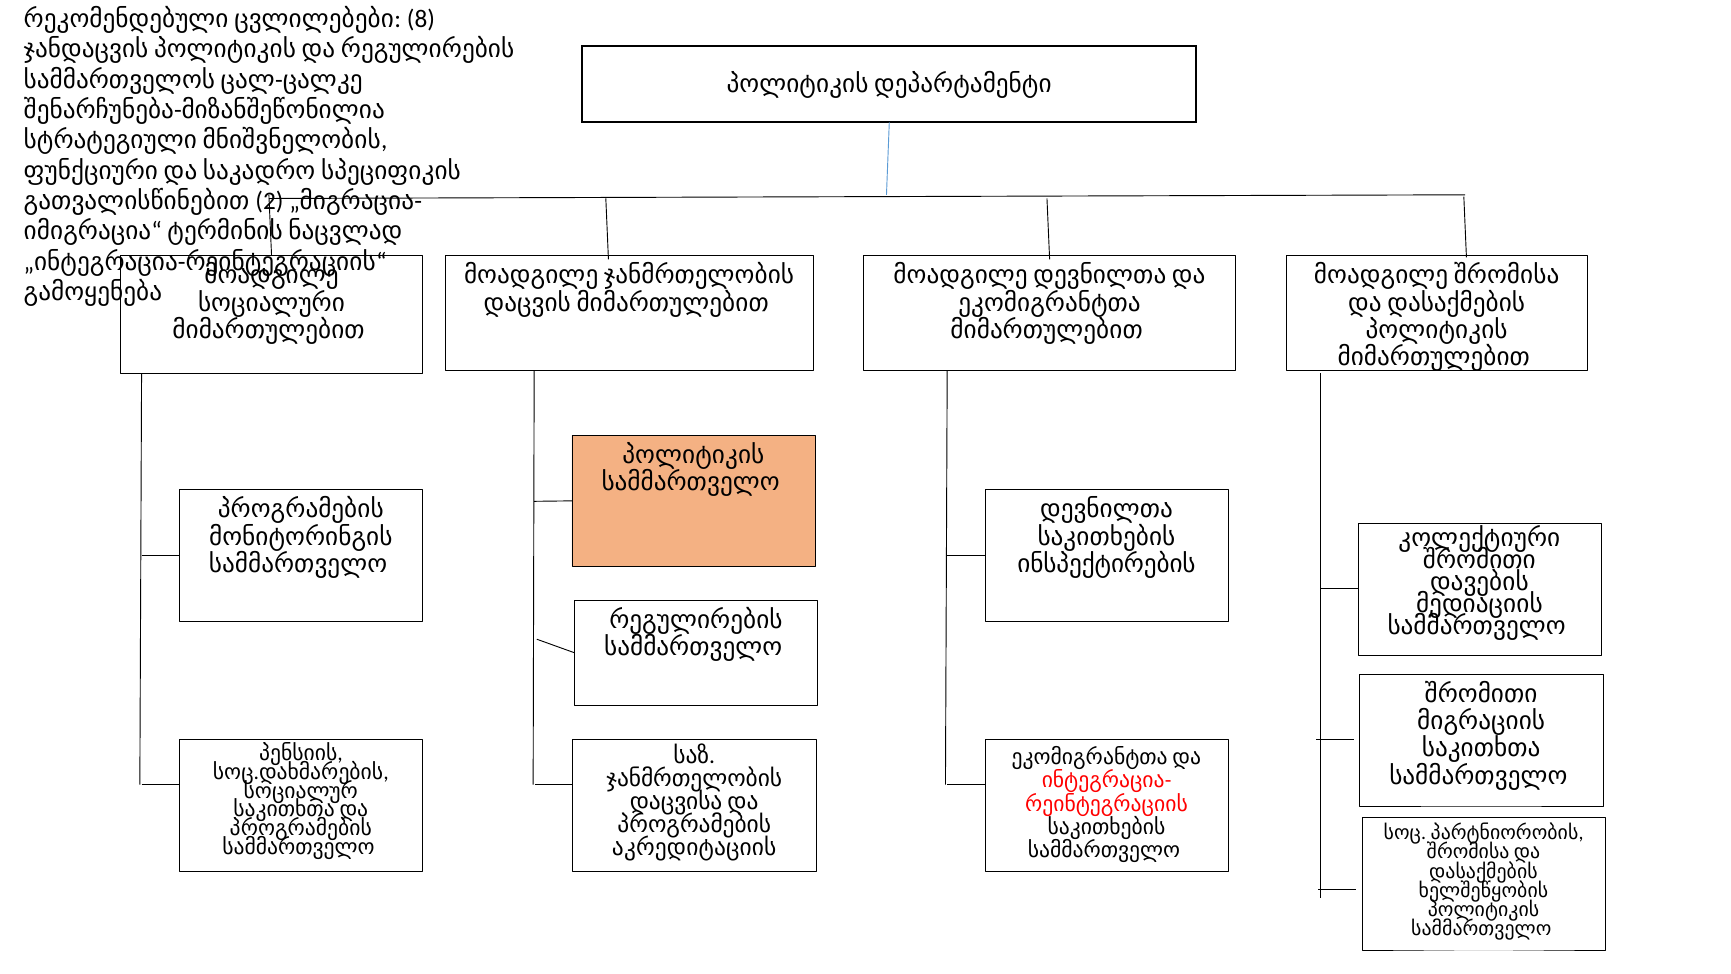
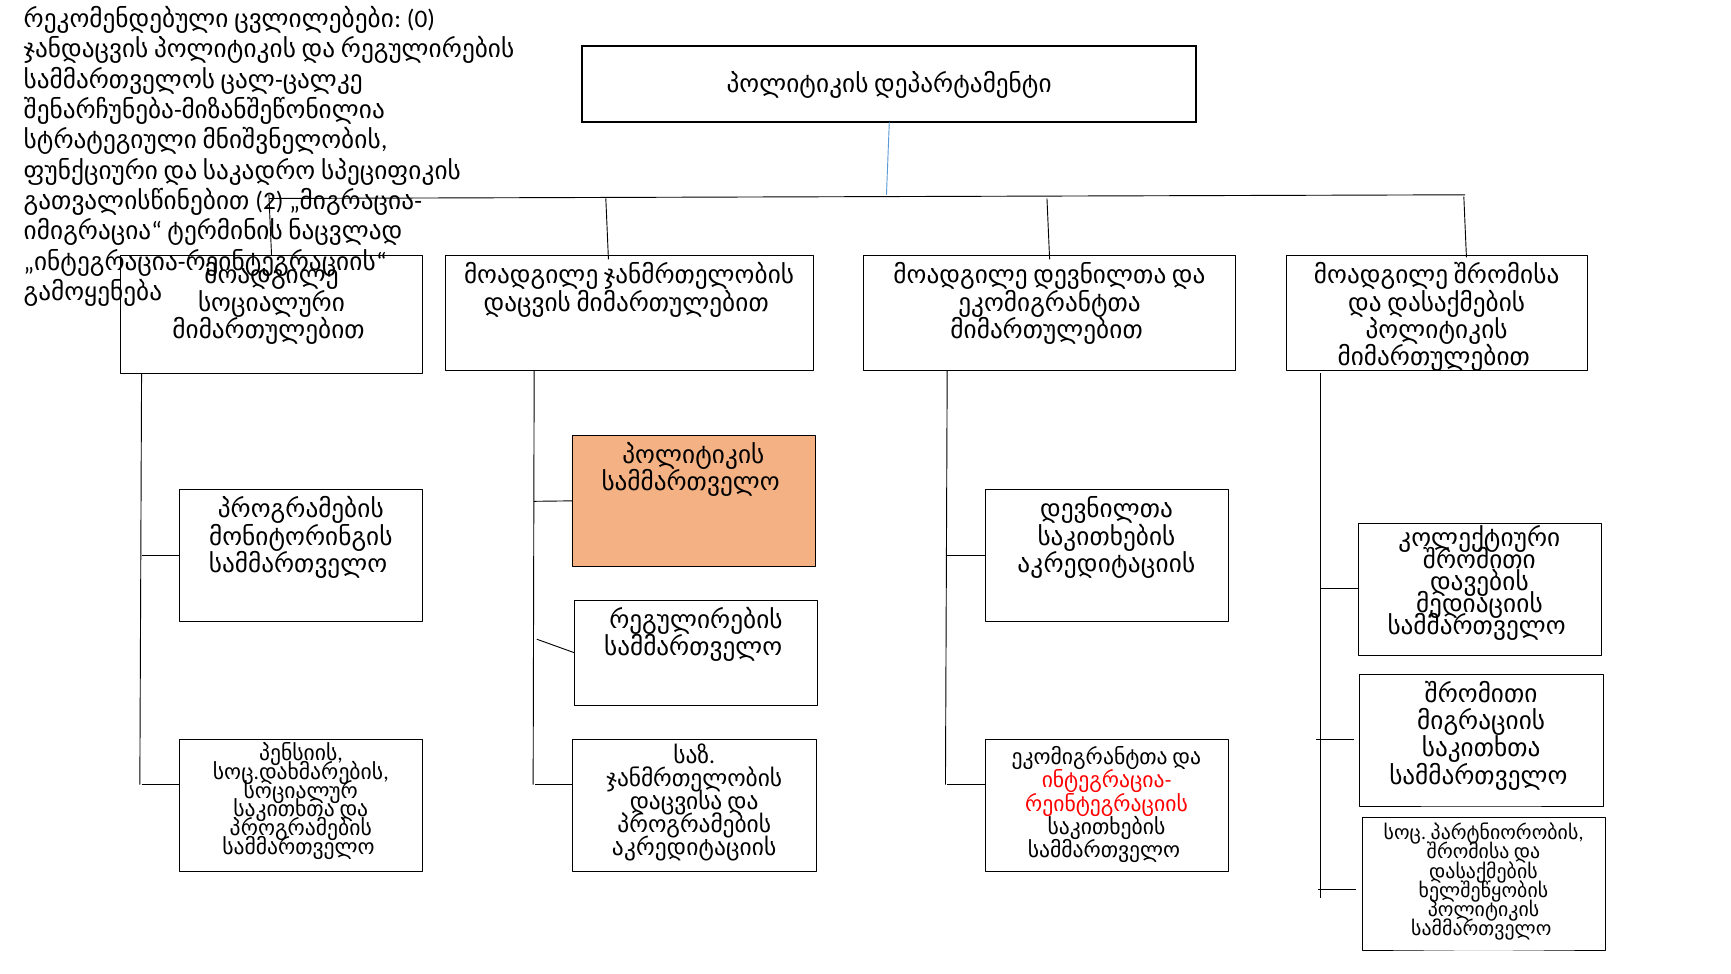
8: 8 -> 0 (421, 19)
ინსპექტირების: ინსპექტირების -> აკრედიტაციის (1106, 564)
